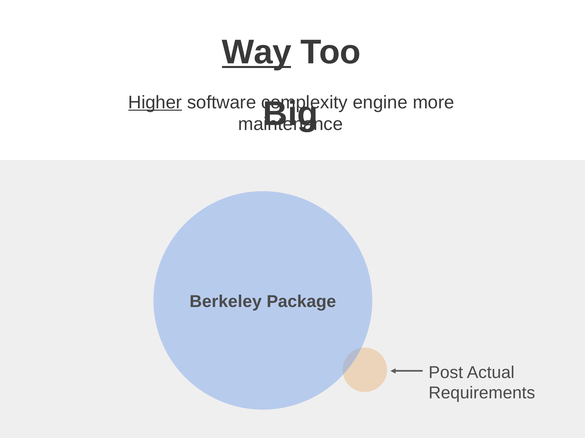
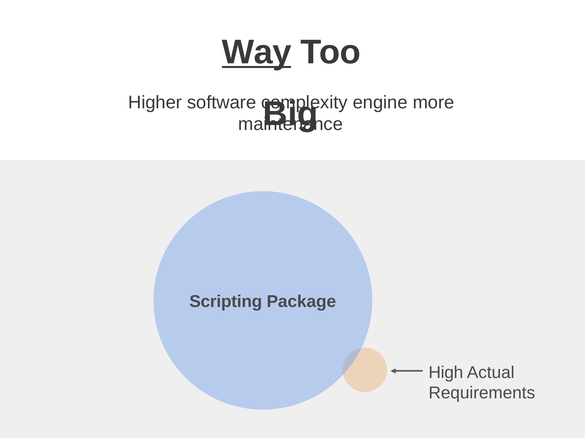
Higher underline: present -> none (155, 103)
Berkeley: Berkeley -> Scripting (226, 302)
Post: Post -> High (446, 373)
